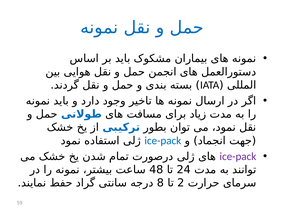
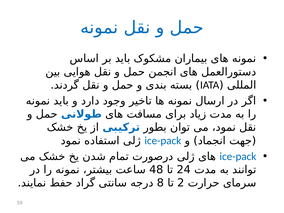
ice-pack colour: purple -> blue (238, 156)
